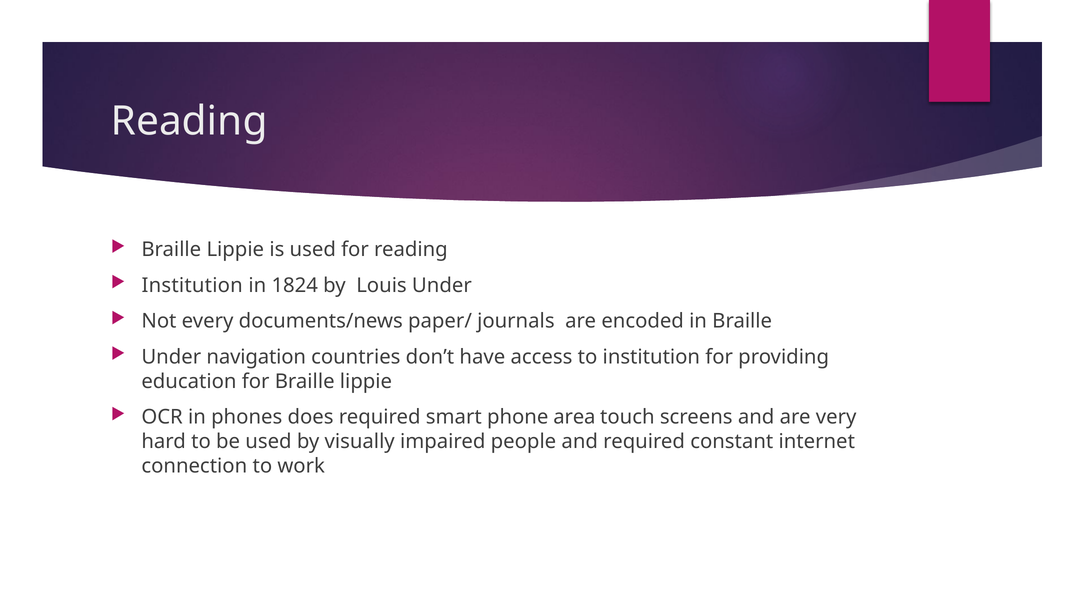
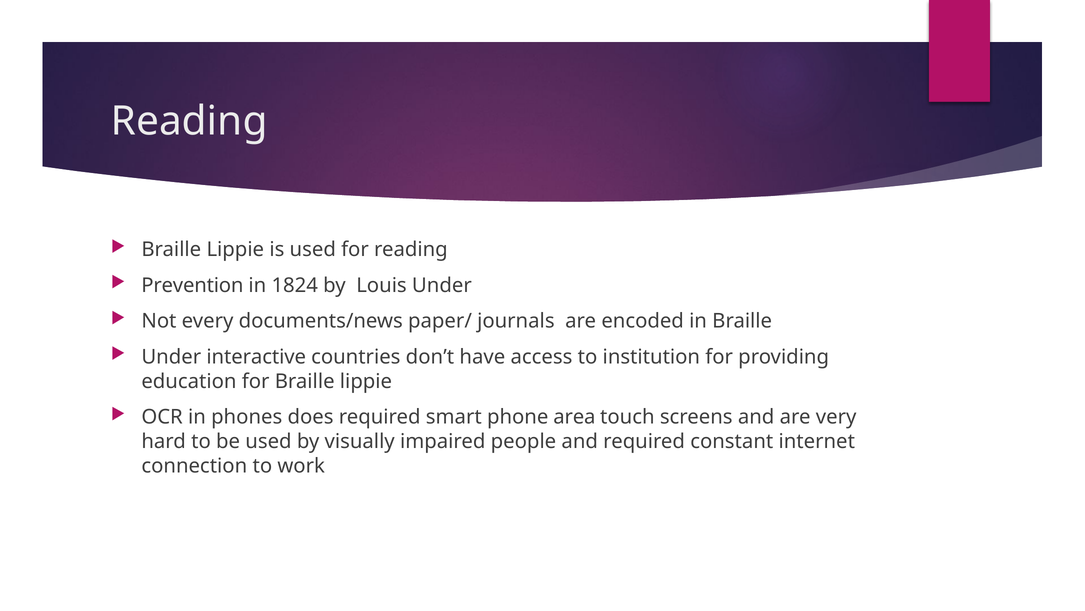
Institution: Institution -> Prevention (192, 285)
navigation: navigation -> interactive (256, 357)
